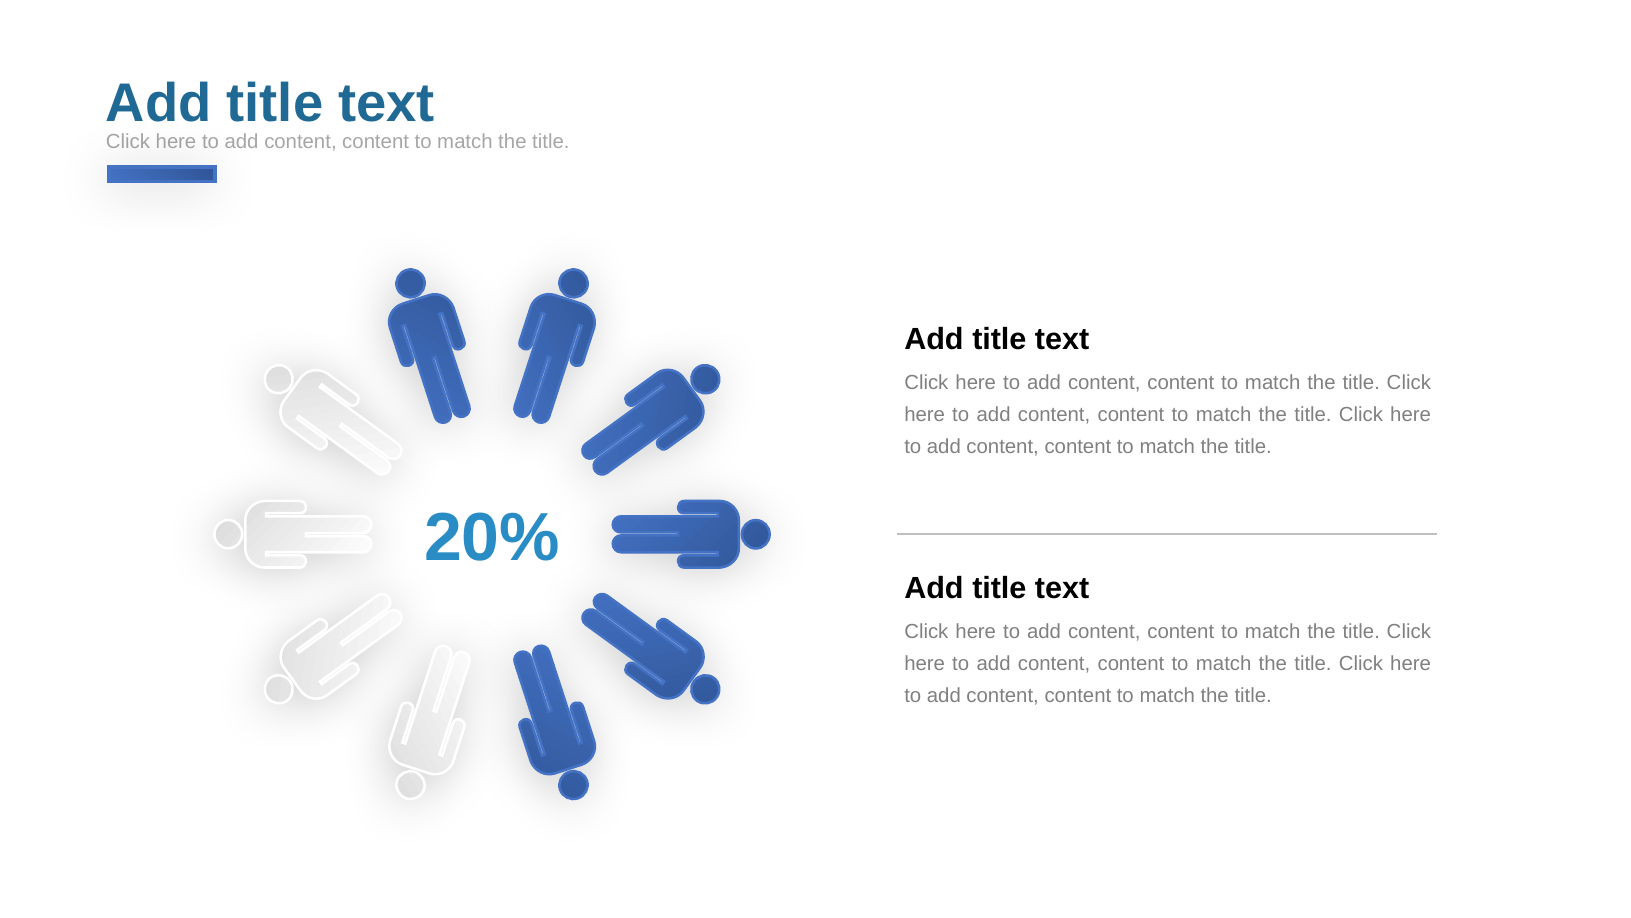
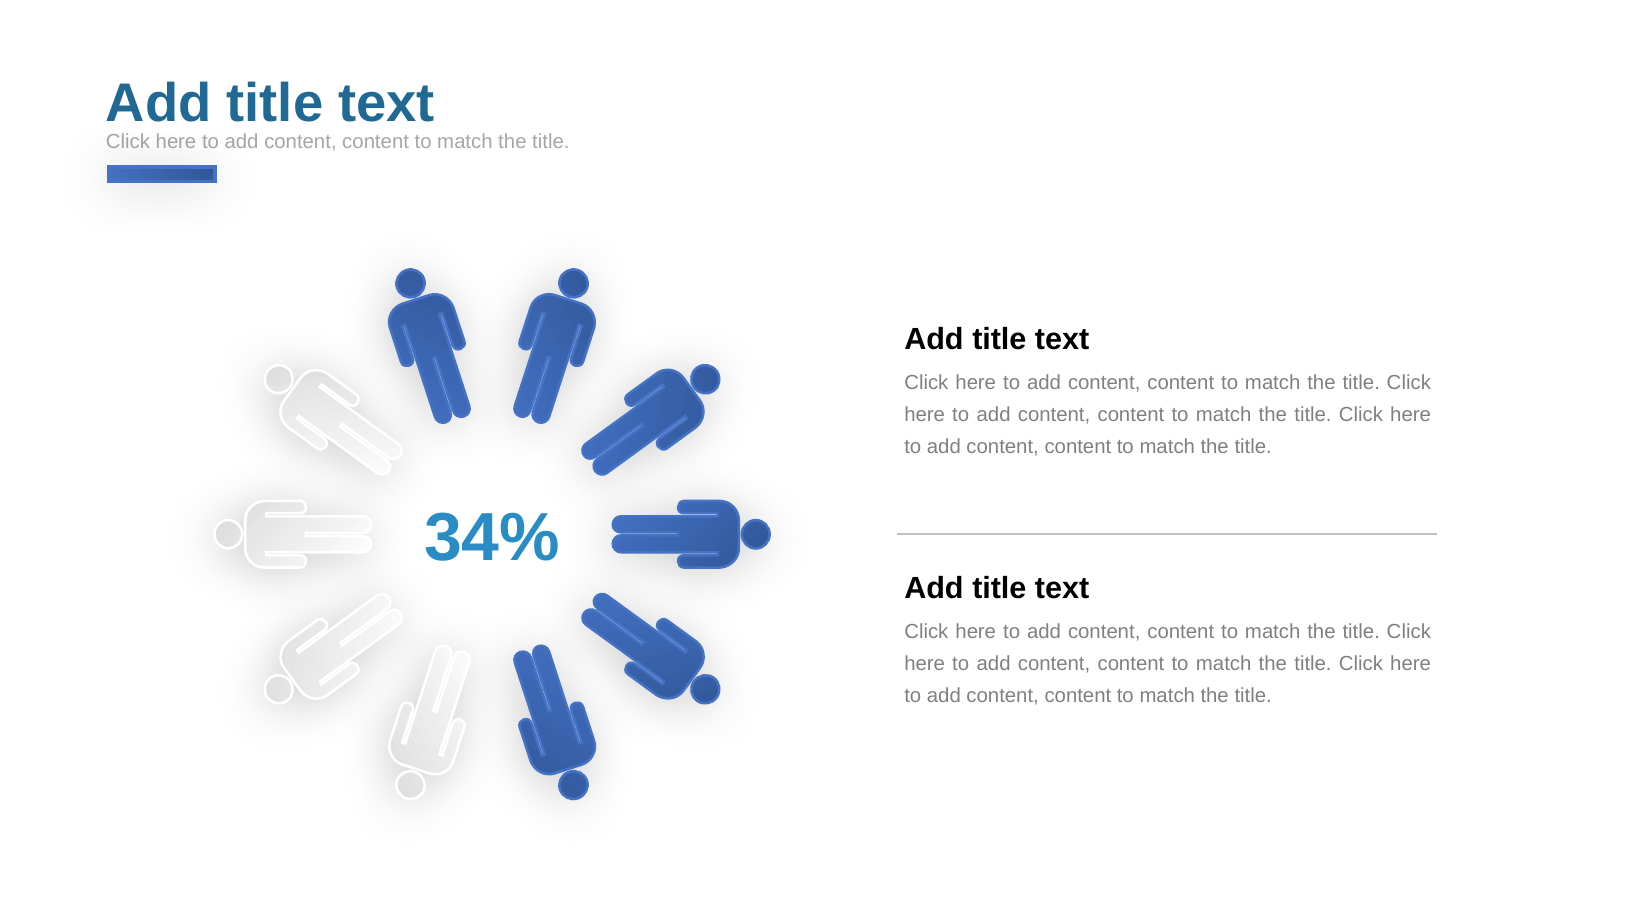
20%: 20% -> 34% (492, 538)
